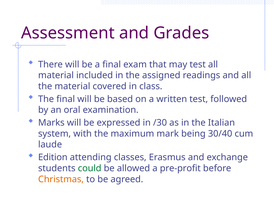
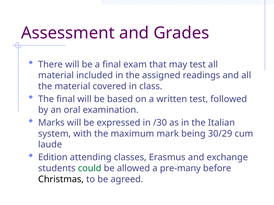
30/40: 30/40 -> 30/29 (220, 134)
pre-profit: pre-profit -> pre-many (180, 169)
Christmas colour: orange -> black (61, 180)
